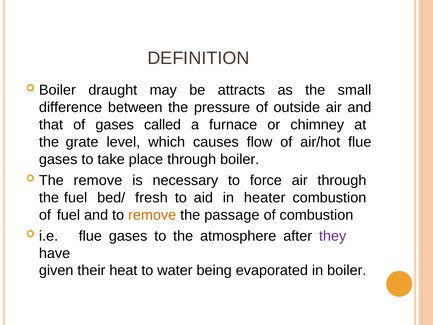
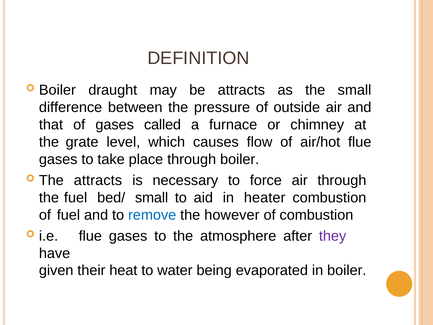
The remove: remove -> attracts (98, 180)
bed/ fresh: fresh -> small (152, 198)
remove colour: orange -> blue (152, 215)
passage: passage -> however (232, 215)
